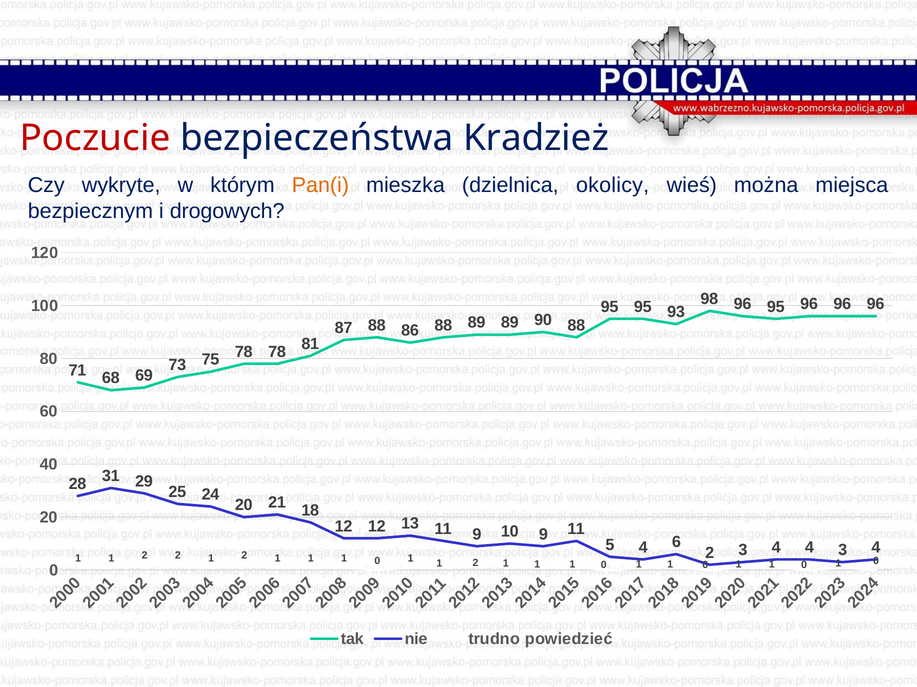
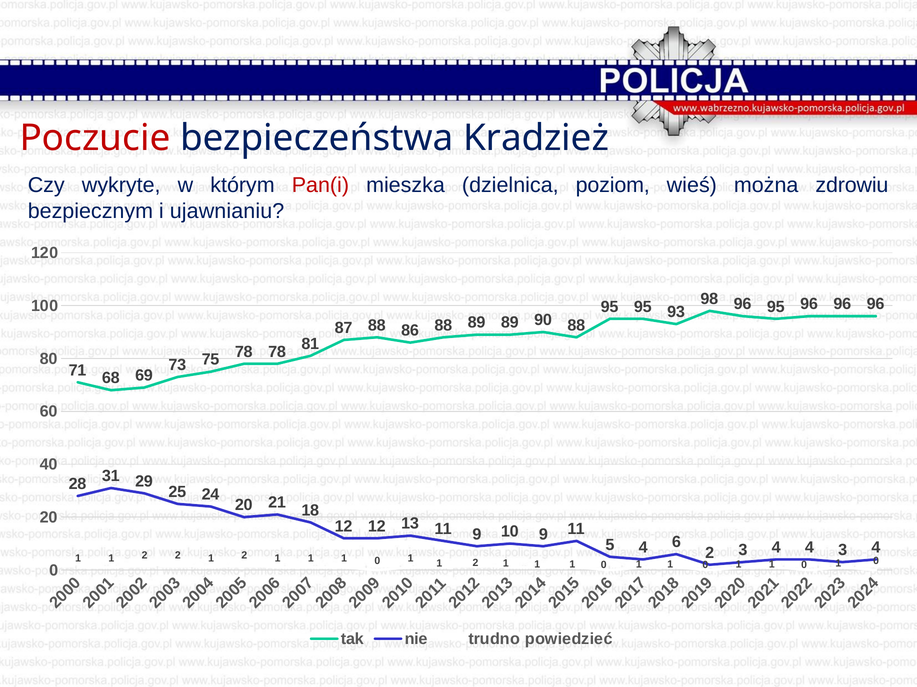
Pan(i colour: orange -> red (320, 185)
okolicy: okolicy -> poziom (613, 185)
miejsca: miejsca -> zdrowiu (852, 185)
drogowych: drogowych -> ujawnianiu (227, 211)
